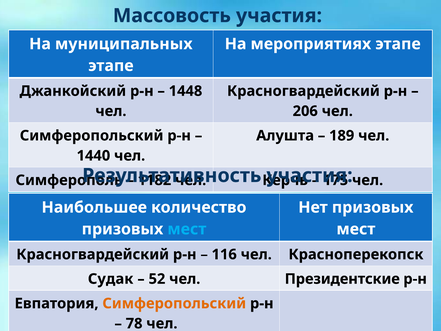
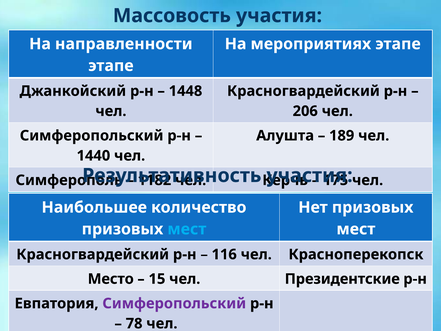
муниципальных: муниципальных -> направленности (124, 44)
Судак: Судак -> Место (111, 279)
52: 52 -> 15 (157, 279)
Симферопольский colour: orange -> purple (174, 303)
